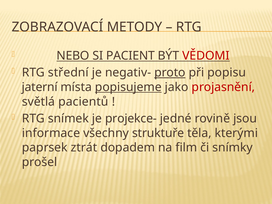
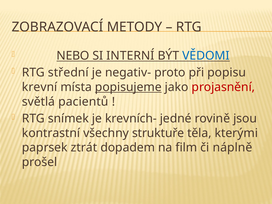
PACIENT: PACIENT -> INTERNÍ (130, 56)
VĚDOMI colour: red -> blue (206, 56)
proto underline: present -> none (170, 73)
jaterní: jaterní -> krevní (40, 87)
projekce-: projekce- -> krevních- (131, 119)
informace: informace -> kontrastní (51, 133)
snímky: snímky -> náplně (232, 148)
